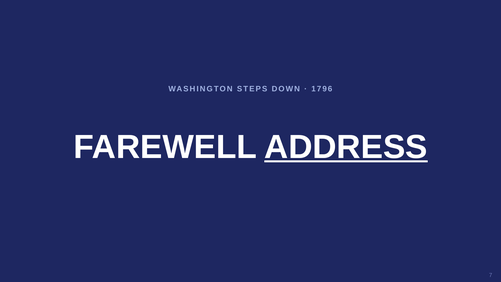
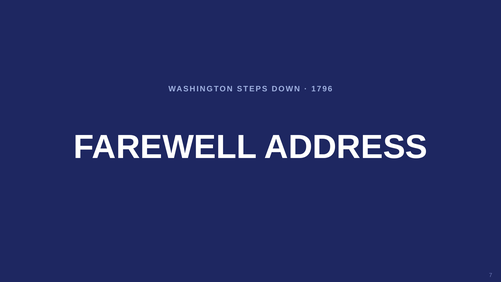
ADDRESS underline: present -> none (346, 147)
